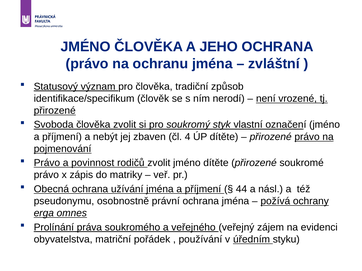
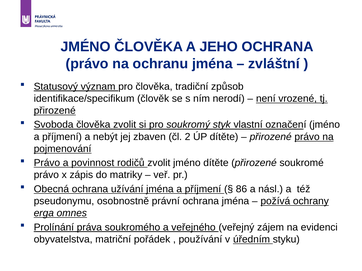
4: 4 -> 2 (188, 137)
44: 44 -> 86 (241, 189)
